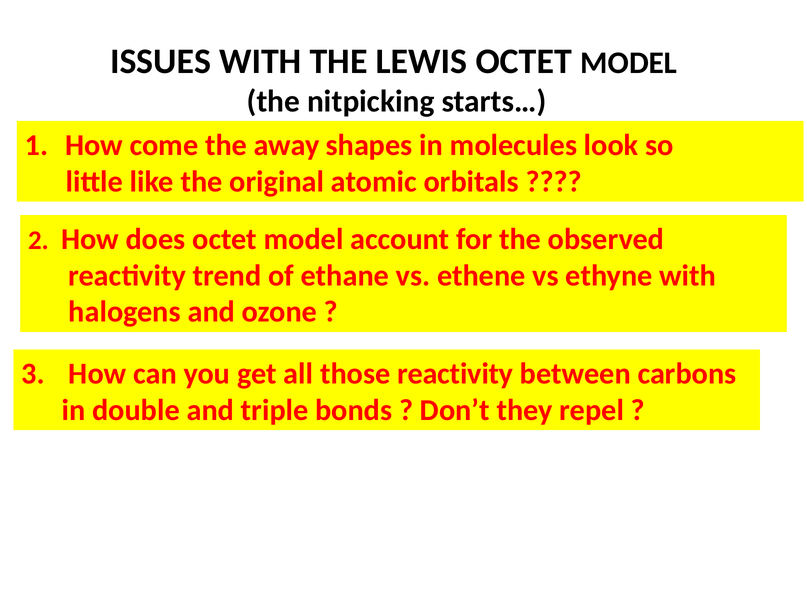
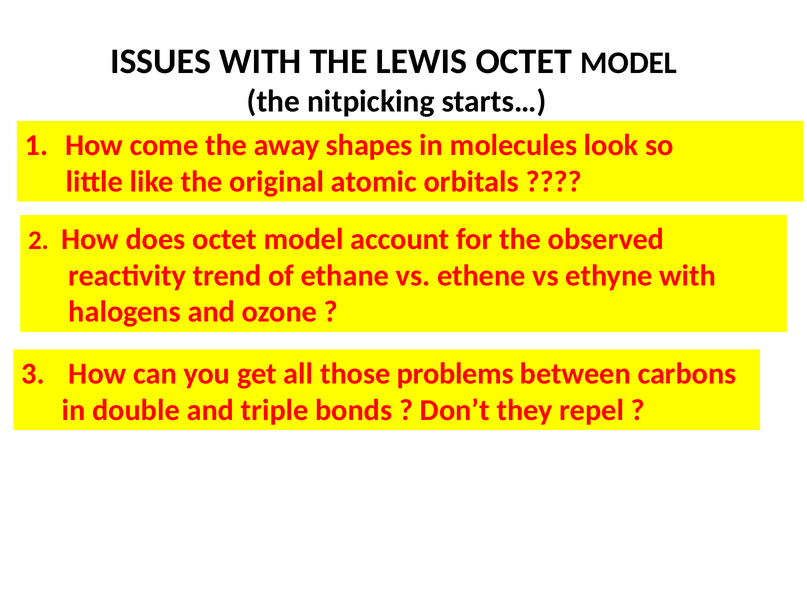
those reactivity: reactivity -> problems (455, 374)
